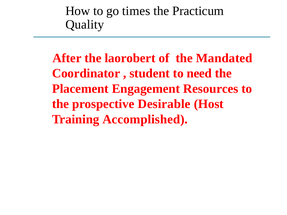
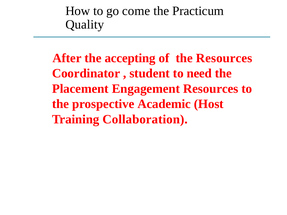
times: times -> come (136, 11)
laorobert: laorobert -> accepting (130, 58)
the Mandated: Mandated -> Resources (224, 58)
Desirable: Desirable -> Academic (164, 104)
Accomplished: Accomplished -> Collaboration (145, 119)
